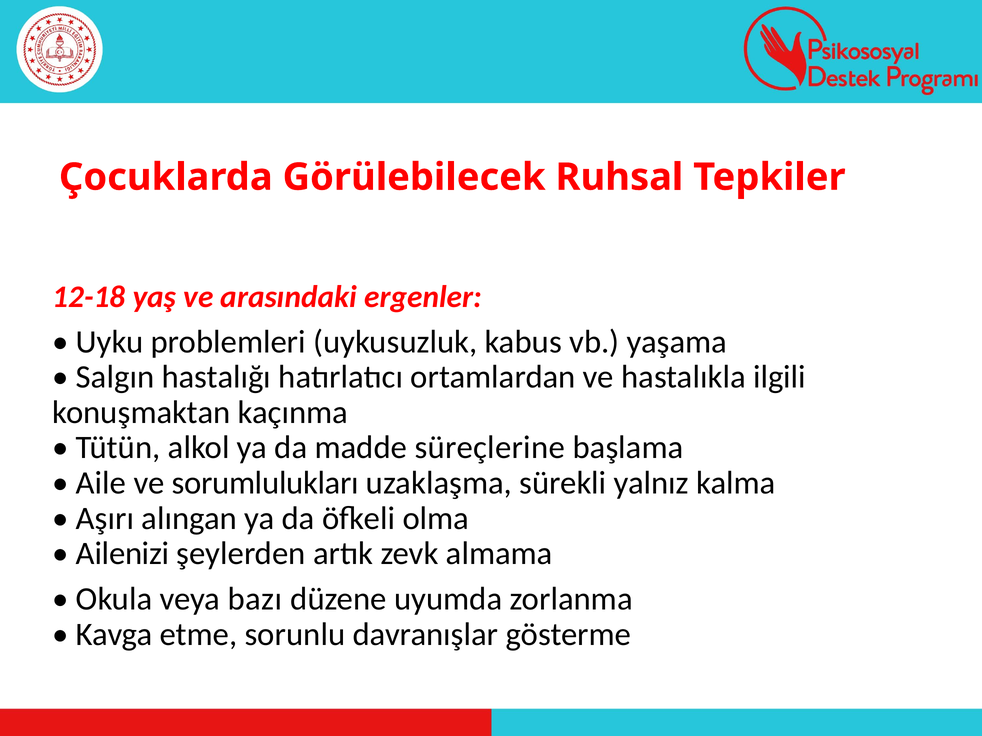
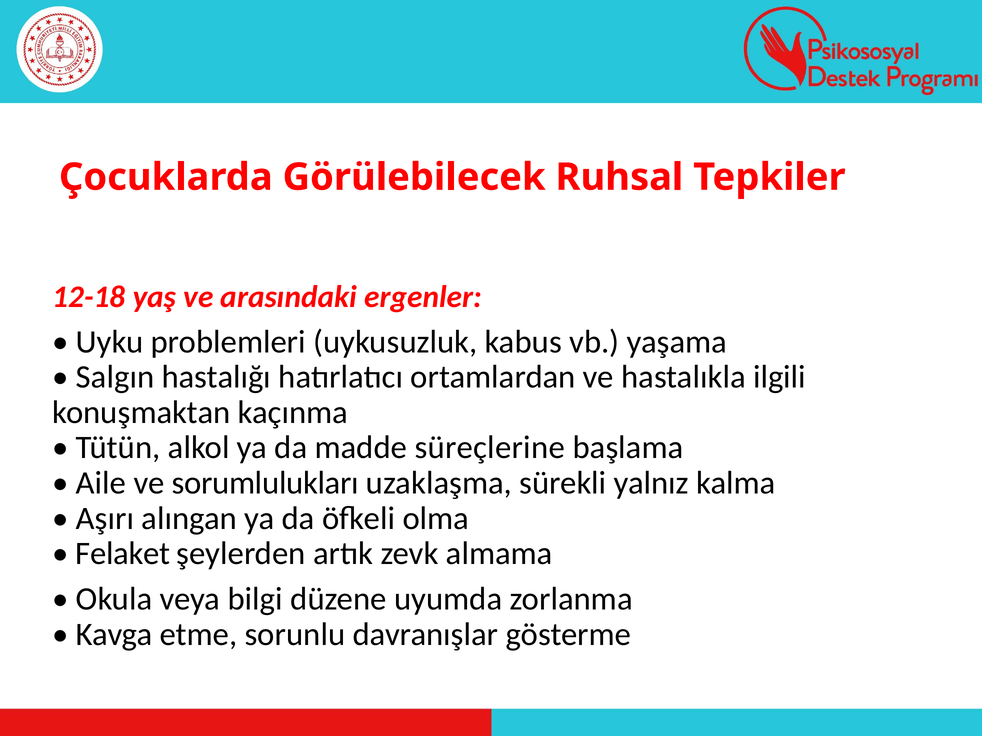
Ailenizi: Ailenizi -> Felaket (123, 554)
bazı: bazı -> bilgi (255, 600)
